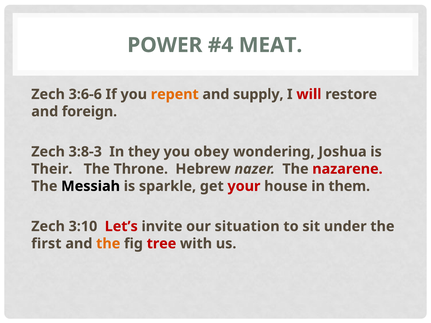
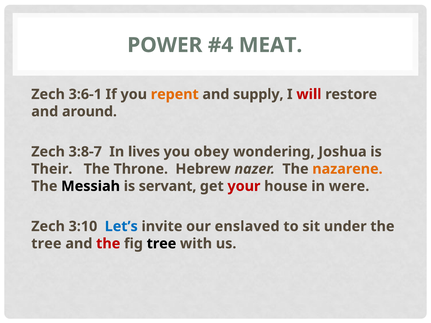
3:6-6: 3:6-6 -> 3:6-1 (85, 94)
foreign: foreign -> around (89, 112)
3:8-3: 3:8-3 -> 3:8-7 (85, 152)
they: they -> lives (144, 152)
nazarene colour: red -> orange (347, 169)
sparkle: sparkle -> servant (168, 186)
them: them -> were (349, 186)
Let’s colour: red -> blue (121, 227)
situation: situation -> enslaved (247, 227)
first: first -> tree (46, 244)
the colour: orange -> red (108, 244)
tree colour: red -> black (161, 244)
